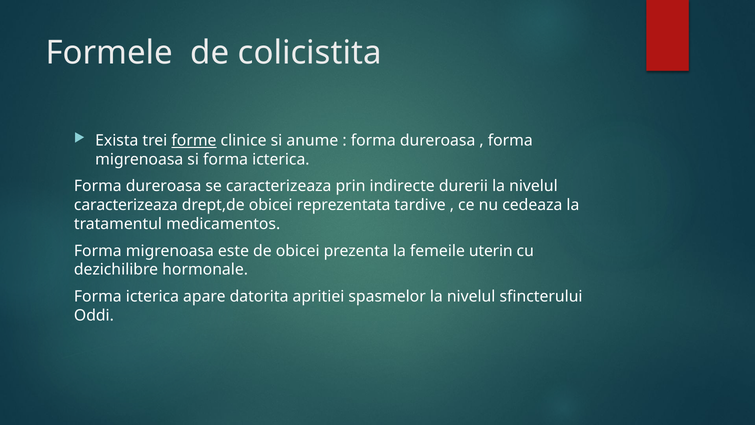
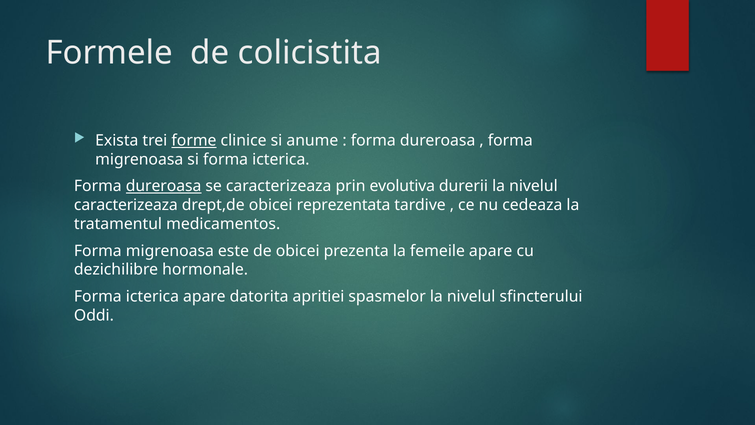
dureroasa underline: none -> present (164, 186)
indirecte: indirecte -> evolutiva (402, 186)
femeile uterin: uterin -> apare (491, 251)
